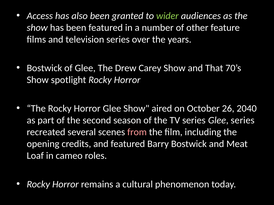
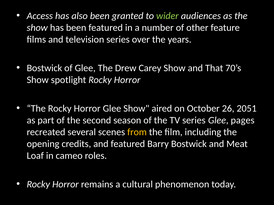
2040: 2040 -> 2051 (247, 109)
Glee series: series -> pages (243, 120)
from colour: pink -> yellow (137, 132)
